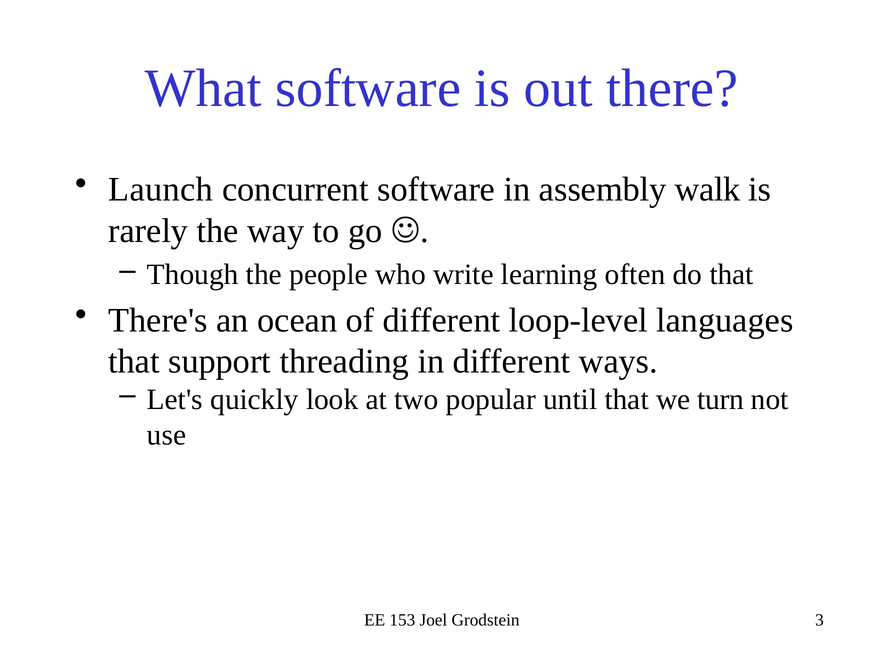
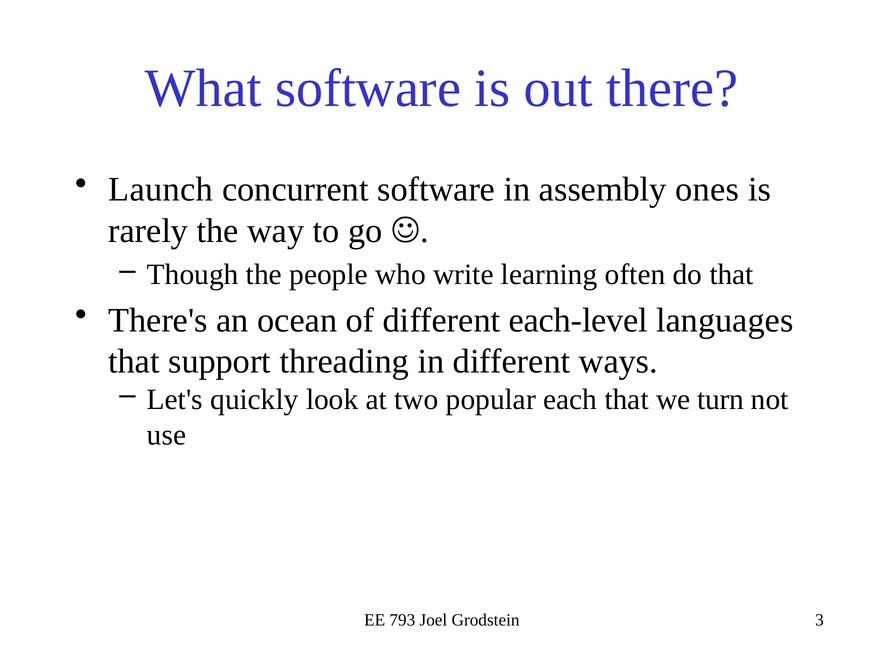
walk: walk -> ones (707, 190)
loop-level: loop-level -> each-level (578, 320)
until: until -> each (570, 399)
153: 153 -> 793 (402, 620)
